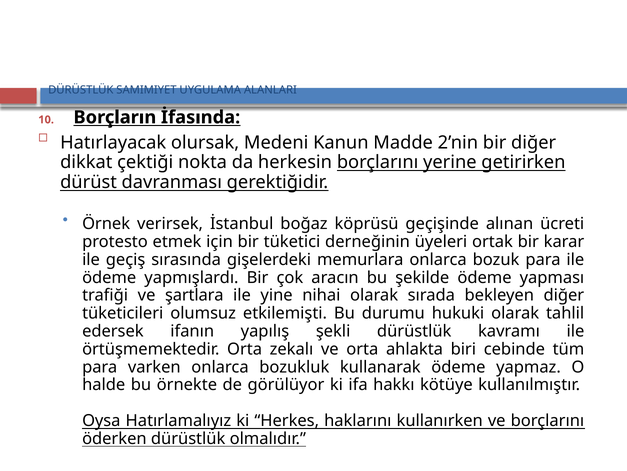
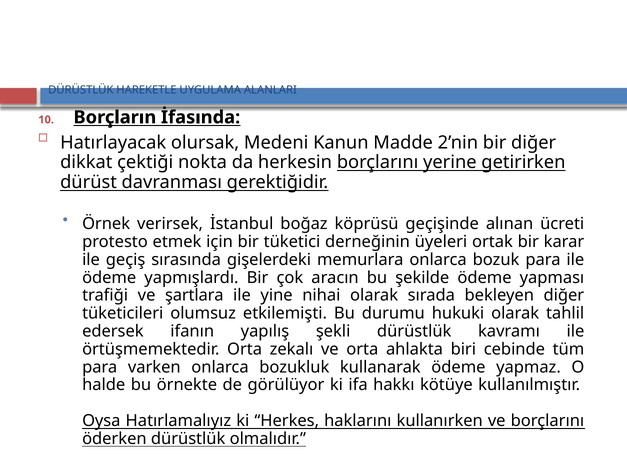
SAMIMIYET: SAMIMIYET -> HAREKETLE (147, 90)
